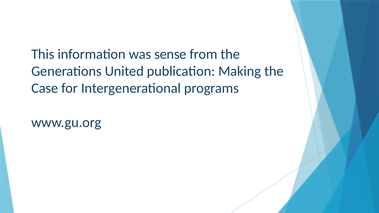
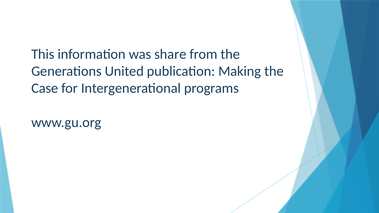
sense: sense -> share (170, 54)
